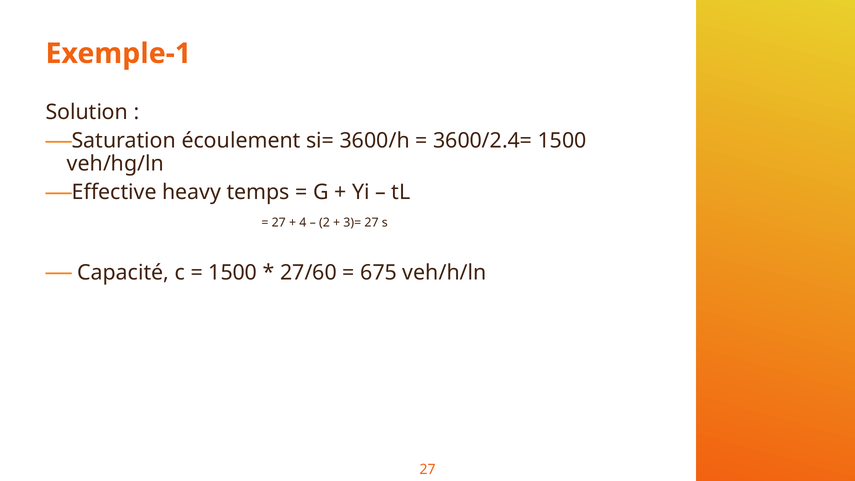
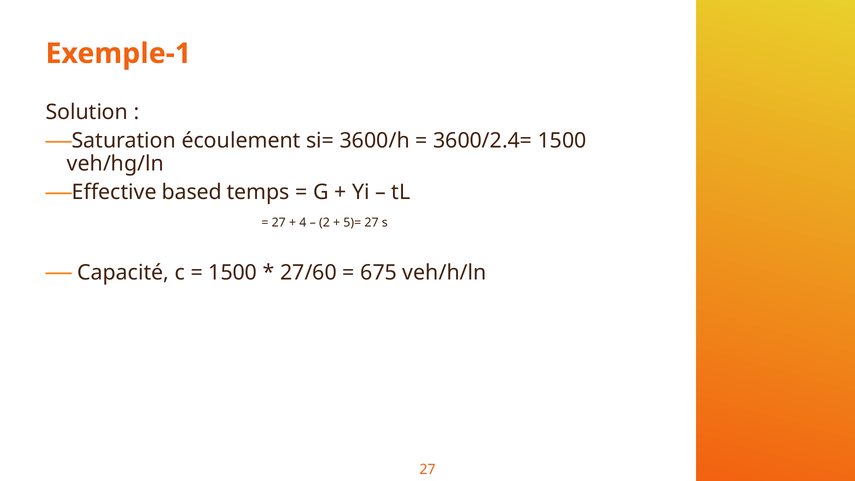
heavy: heavy -> based (192, 192)
3)=: 3)= -> 5)= (352, 223)
